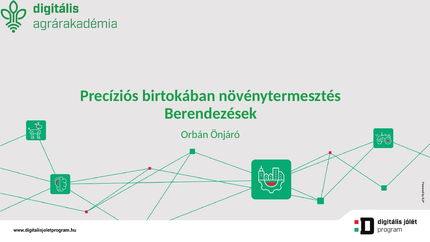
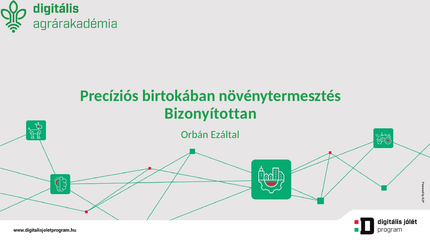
Berendezések: Berendezések -> Bizonyítottan (211, 113)
Önjáró: Önjáró -> Ezáltal (225, 134)
